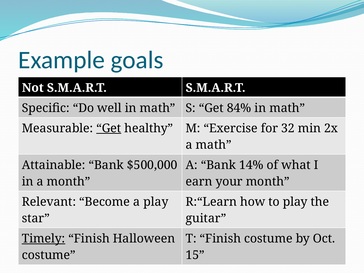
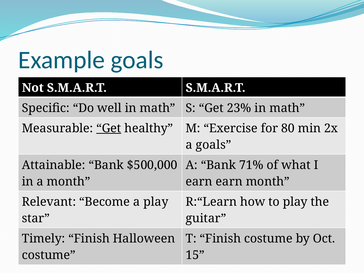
84%: 84% -> 23% (239, 108)
32: 32 -> 80 (288, 128)
a math: math -> goals (214, 145)
14%: 14% -> 71% (251, 165)
earn your: your -> earn (229, 182)
Timely underline: present -> none (44, 239)
